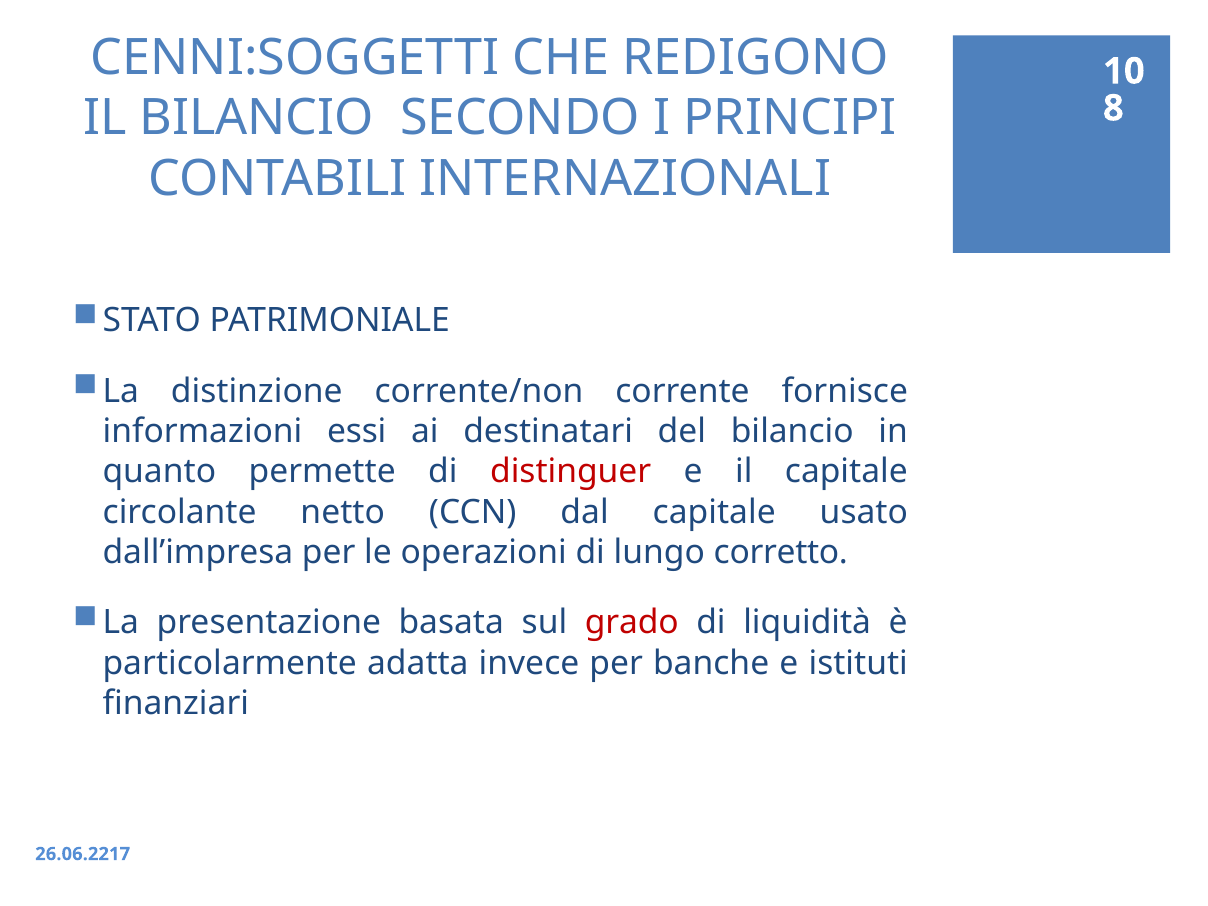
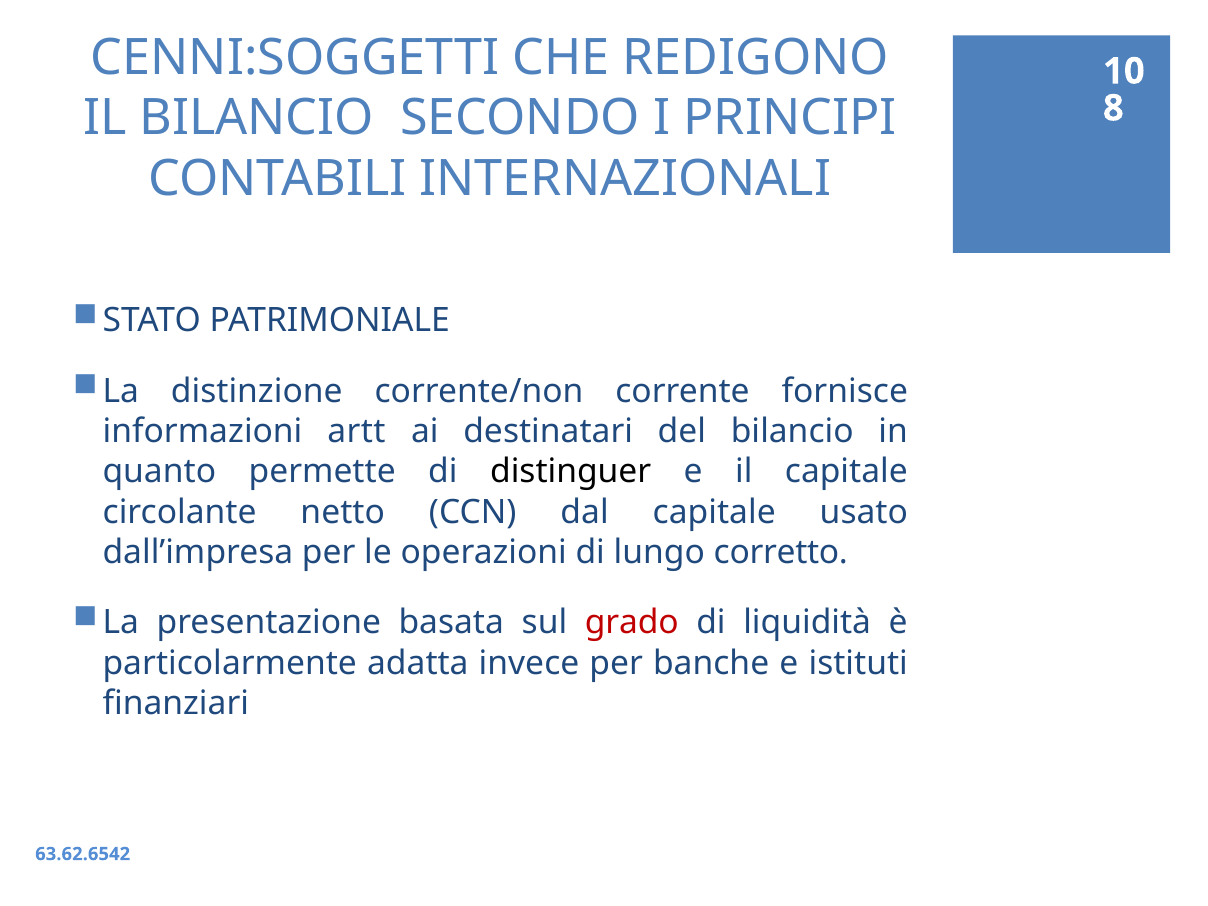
essi: essi -> artt (356, 431)
distinguer colour: red -> black (571, 472)
26.06.2217: 26.06.2217 -> 63.62.6542 (83, 854)
